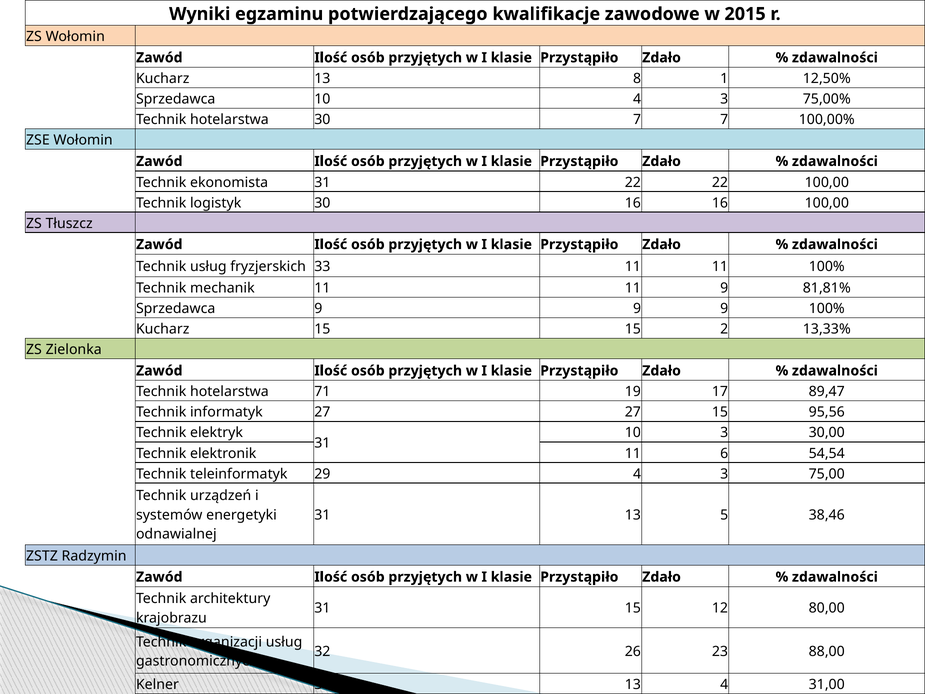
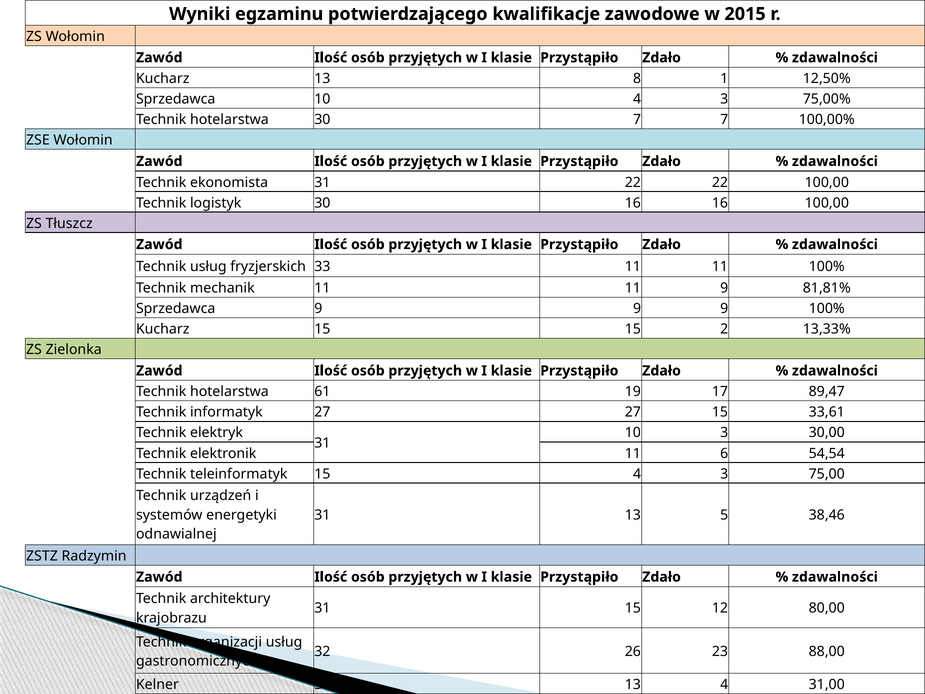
71: 71 -> 61 (322, 392)
95,56: 95,56 -> 33,61 (827, 412)
teleinformatyk 29: 29 -> 15 (322, 474)
